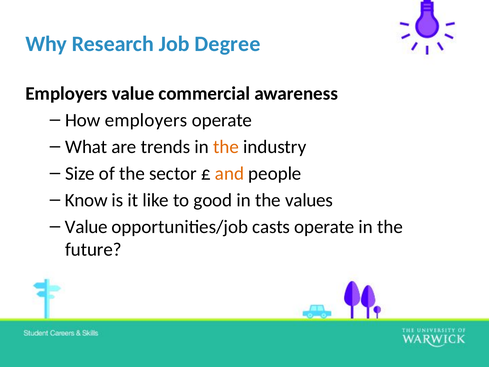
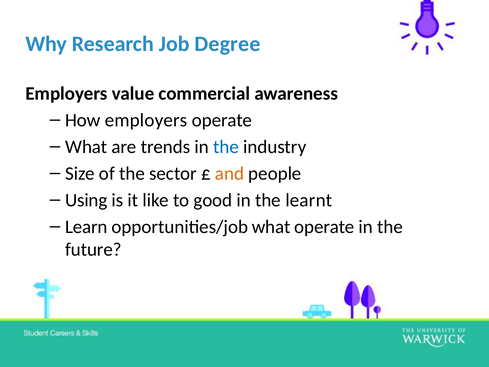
the colour: orange -> blue (226, 147)
Know: Know -> Using (86, 200)
values: values -> learnt (309, 200)
Value: Value -> Learn (86, 227)
opportunities/job casts: casts -> what (271, 227)
